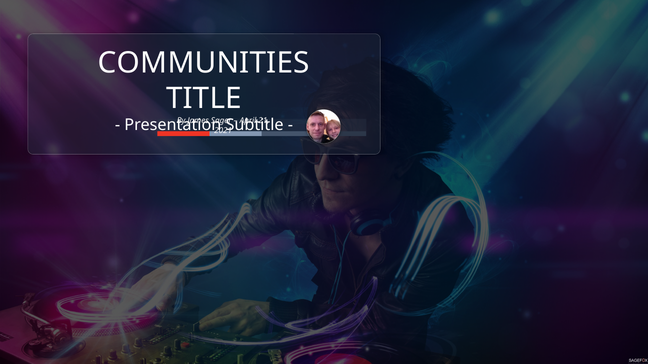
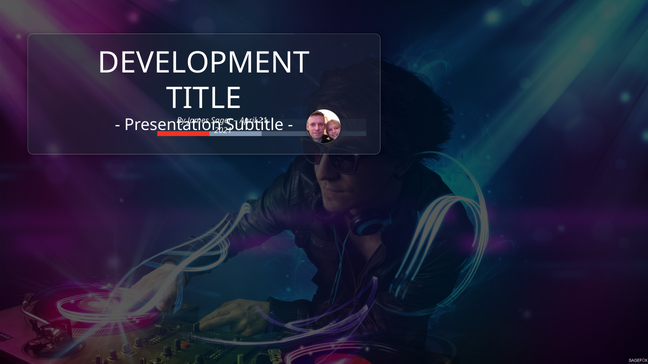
COMMUNITIES: COMMUNITIES -> DEVELOPMENT (204, 63)
